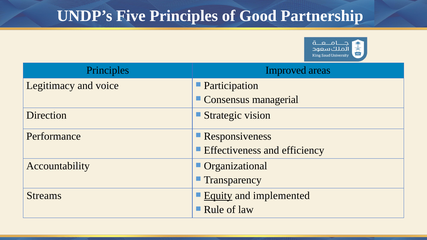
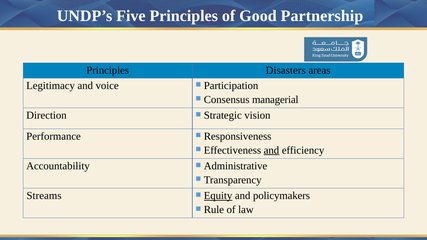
Improved: Improved -> Disasters (286, 71)
and underline: none -> present (271, 150)
Organizational: Organizational -> Administrative (236, 166)
implemented: implemented -> policymakers (282, 196)
